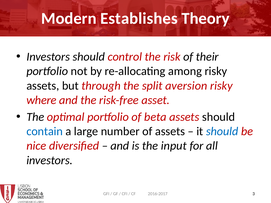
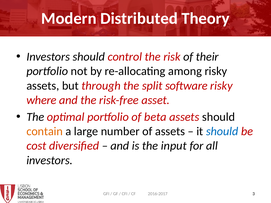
Establishes: Establishes -> Distributed (139, 18)
aversion: aversion -> software (186, 86)
contain colour: blue -> orange (45, 132)
nice: nice -> cost (36, 146)
